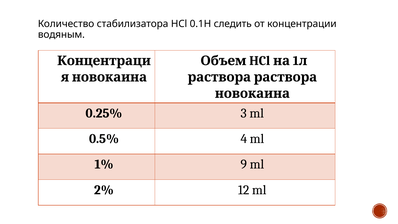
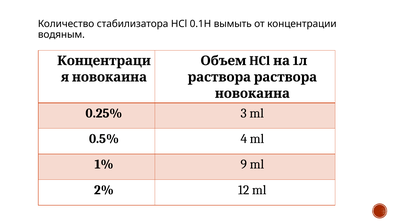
следить: следить -> вымыть (233, 24)
